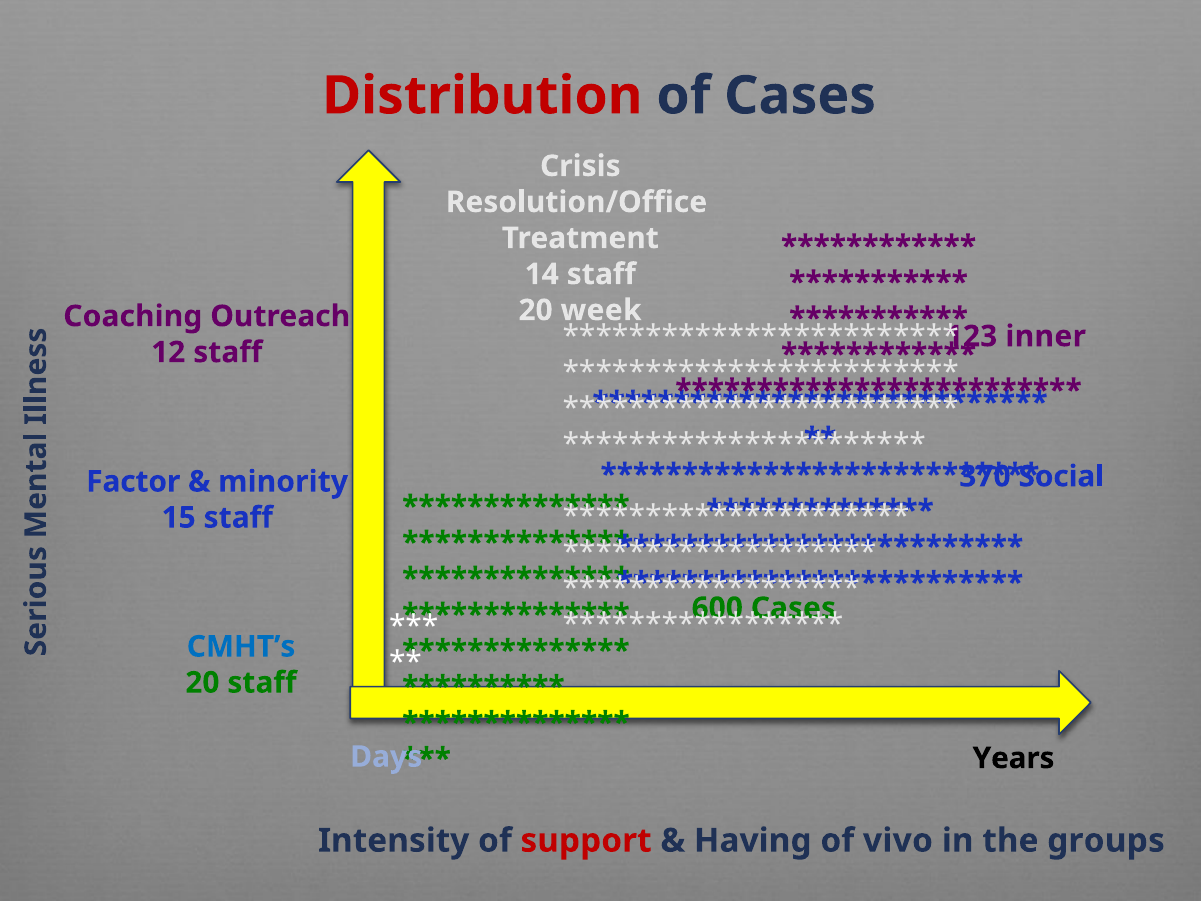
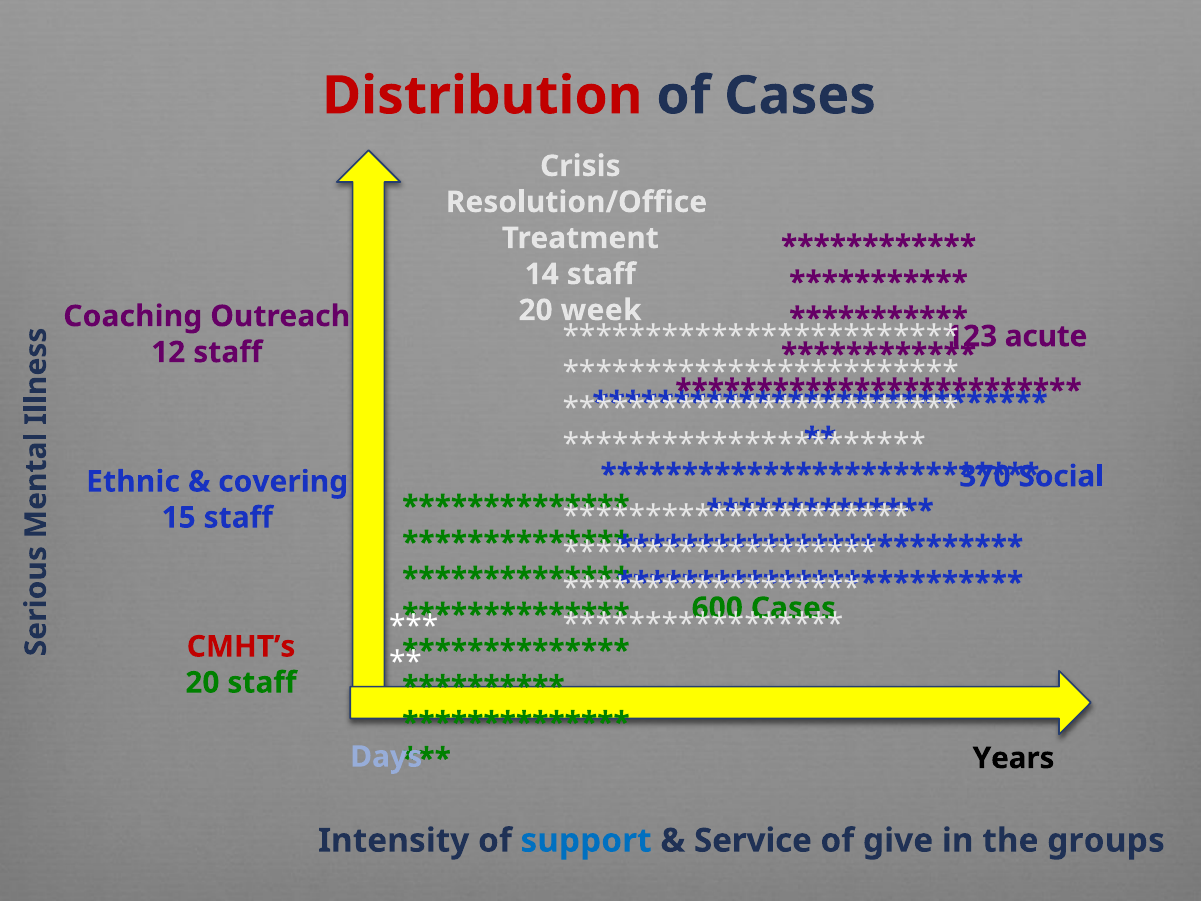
inner: inner -> acute (1046, 336)
Factor: Factor -> Ethnic (133, 482)
minority: minority -> covering (283, 482)
CMHT’s colour: blue -> red (241, 646)
support colour: red -> blue (586, 840)
Having: Having -> Service (753, 840)
vivo: vivo -> give (898, 840)
